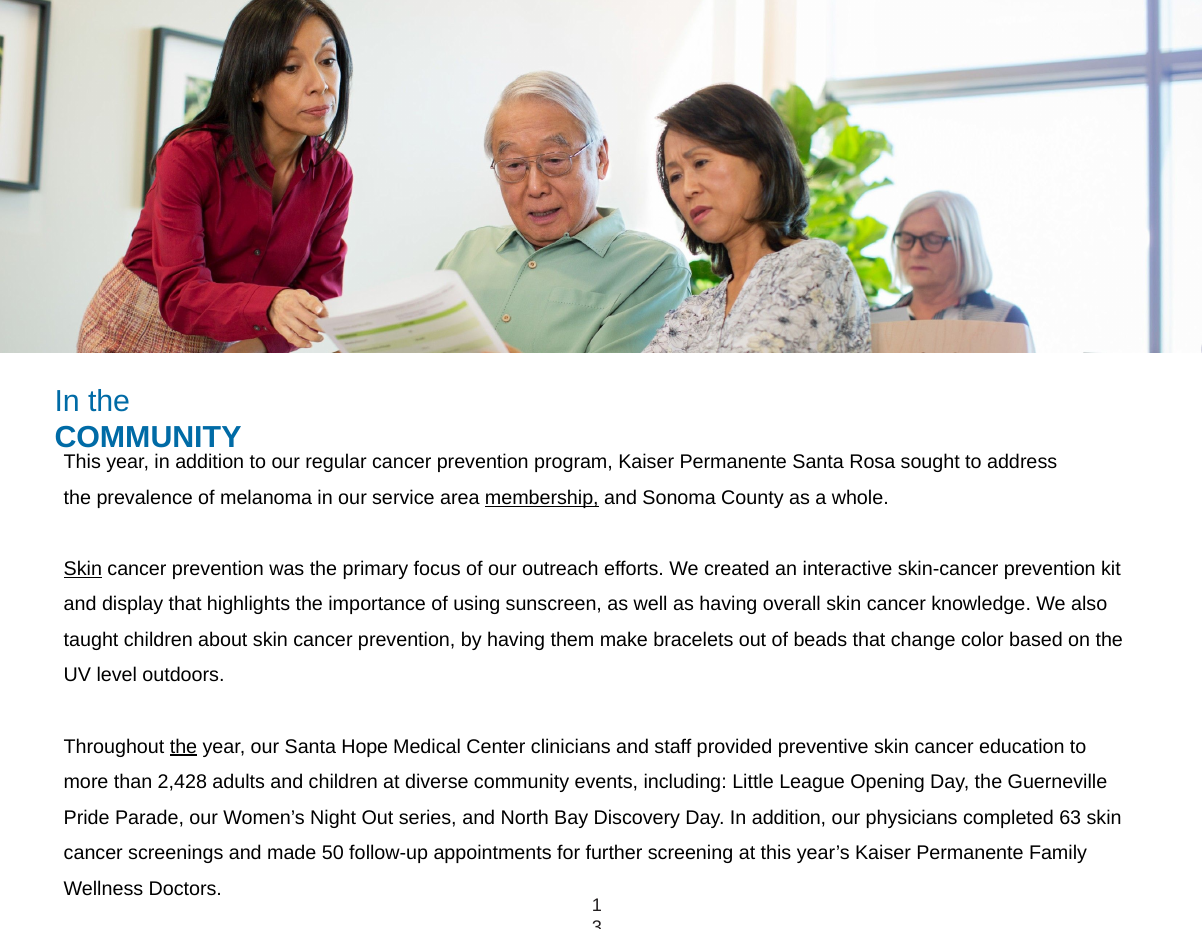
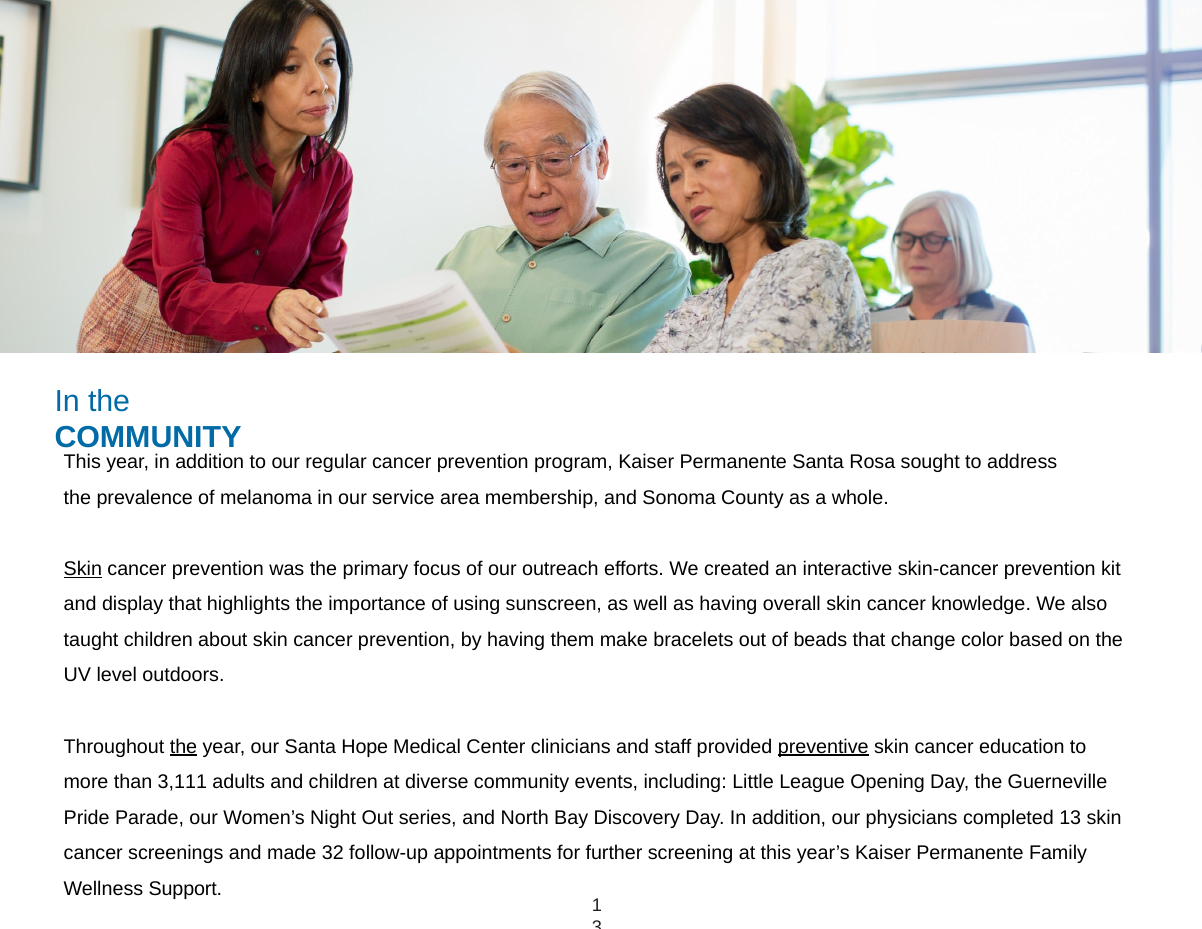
membership underline: present -> none (542, 498)
preventive underline: none -> present (823, 746)
2,428: 2,428 -> 3,111 (182, 782)
63: 63 -> 13 (1070, 817)
50: 50 -> 32 (333, 853)
Doctors: Doctors -> Support (185, 889)
